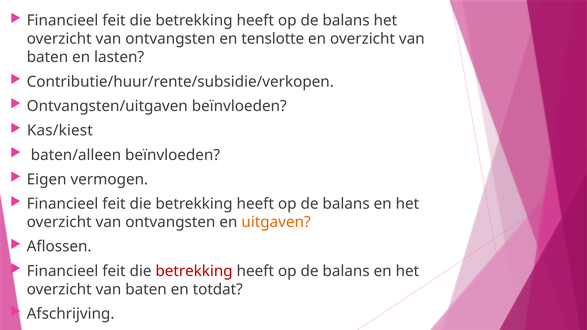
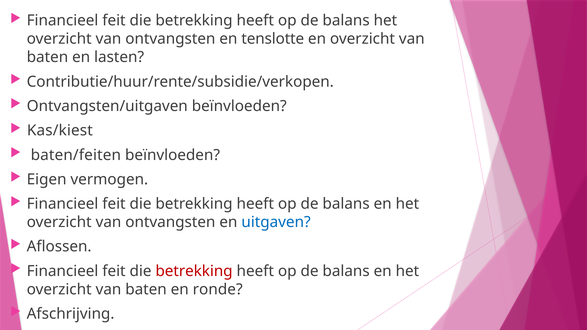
baten/alleen: baten/alleen -> baten/feiten (76, 155)
uitgaven colour: orange -> blue (276, 222)
totdat: totdat -> ronde (218, 290)
